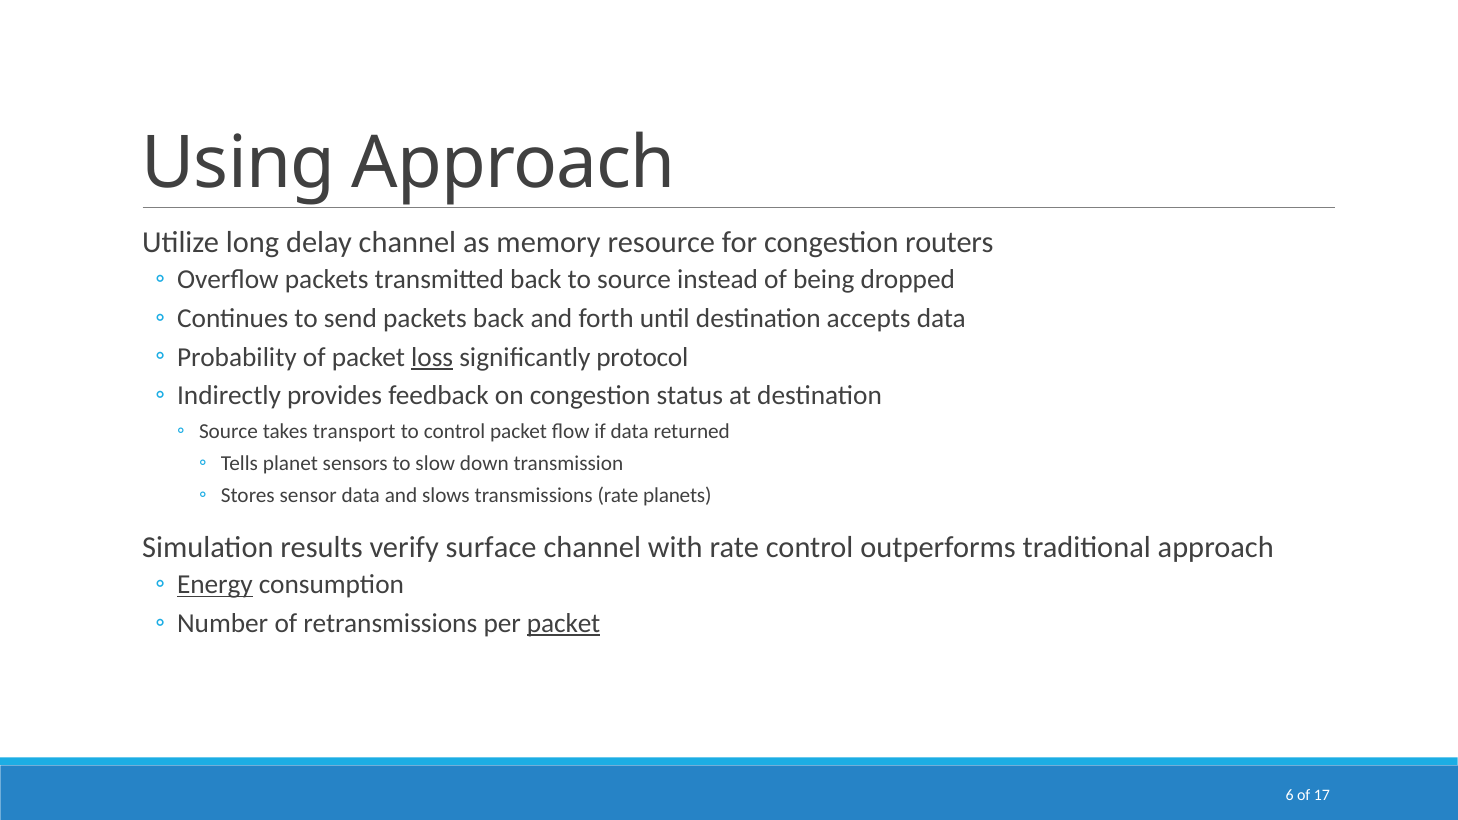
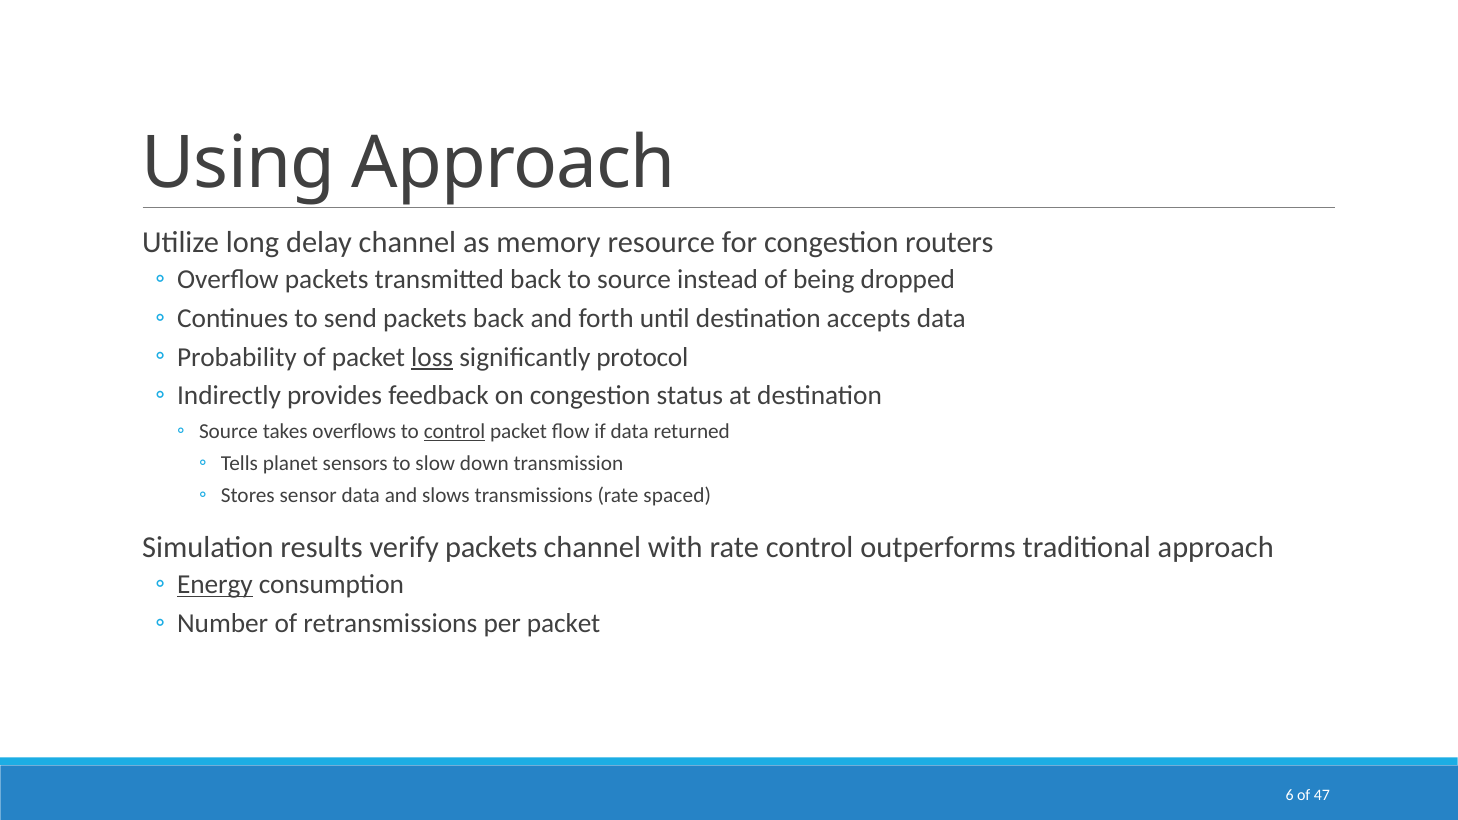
transport: transport -> overflows (354, 431)
control underline: none -> present (454, 431)
planets: planets -> spaced (677, 495)
verify surface: surface -> packets (491, 547)
packet underline: present -> none (564, 623)
17: 17 -> 47 (1322, 795)
